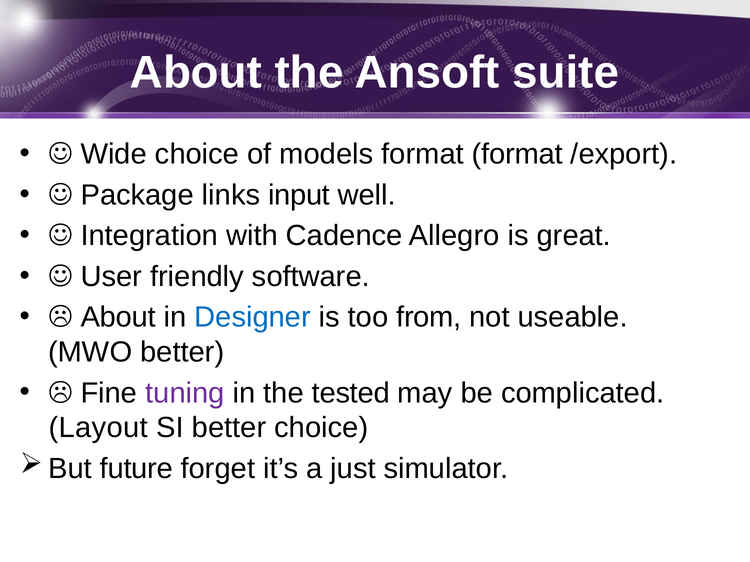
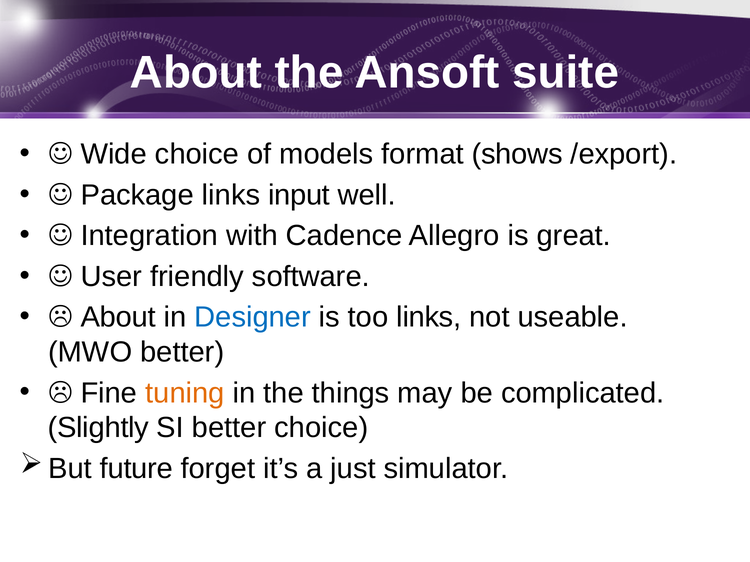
format format: format -> shows (517, 154)
too from: from -> links (429, 318)
tuning colour: purple -> orange (185, 393)
tested: tested -> things (351, 393)
Layout: Layout -> Slightly (98, 428)
